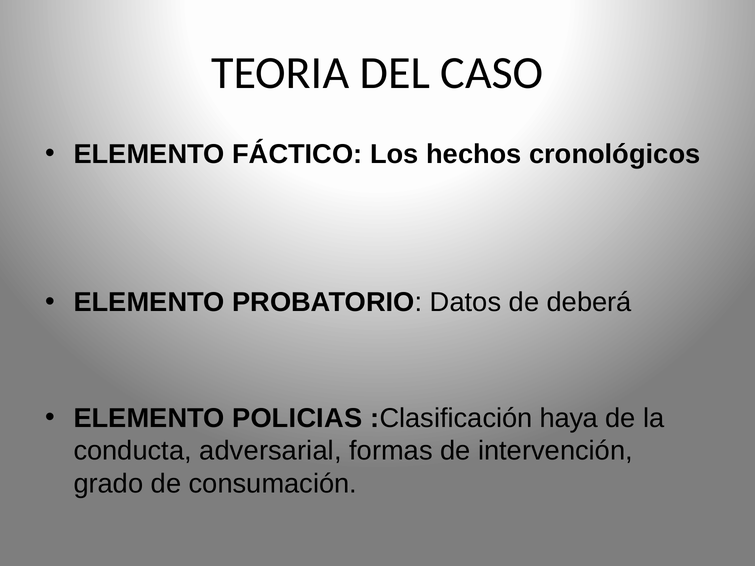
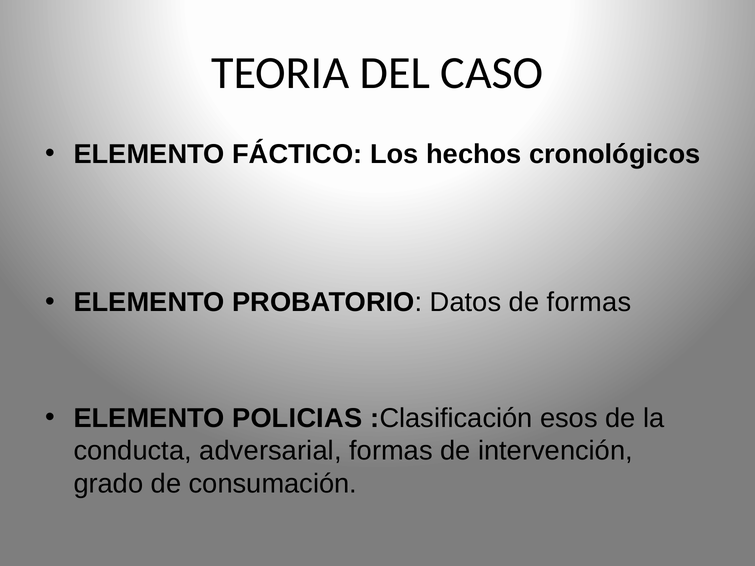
de deberá: deberá -> formas (589, 303)
haya: haya -> esos (569, 418)
